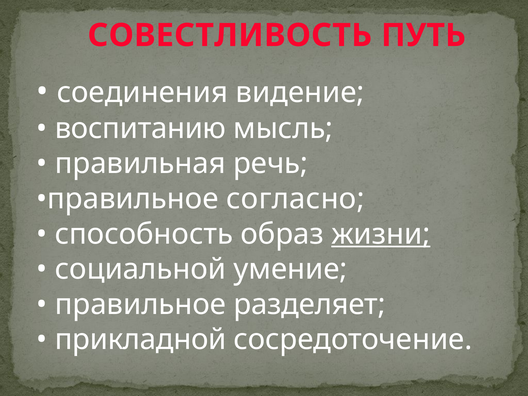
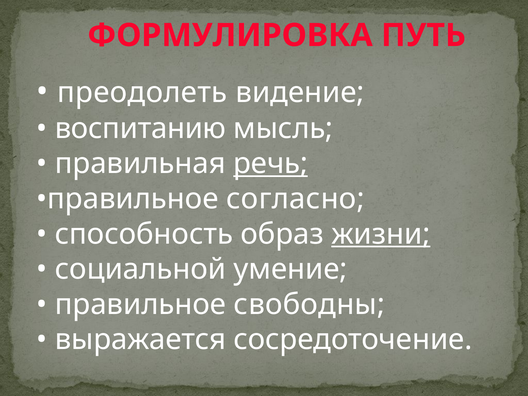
СОВЕСТЛИВОСТЬ: СОВЕСТЛИВОСТЬ -> ФОРМУЛИРОВКА (230, 35)
соединения: соединения -> преодолеть (142, 93)
речь underline: none -> present (271, 164)
разделяет: разделяет -> свободны (309, 304)
прикладной: прикладной -> выражается (141, 340)
